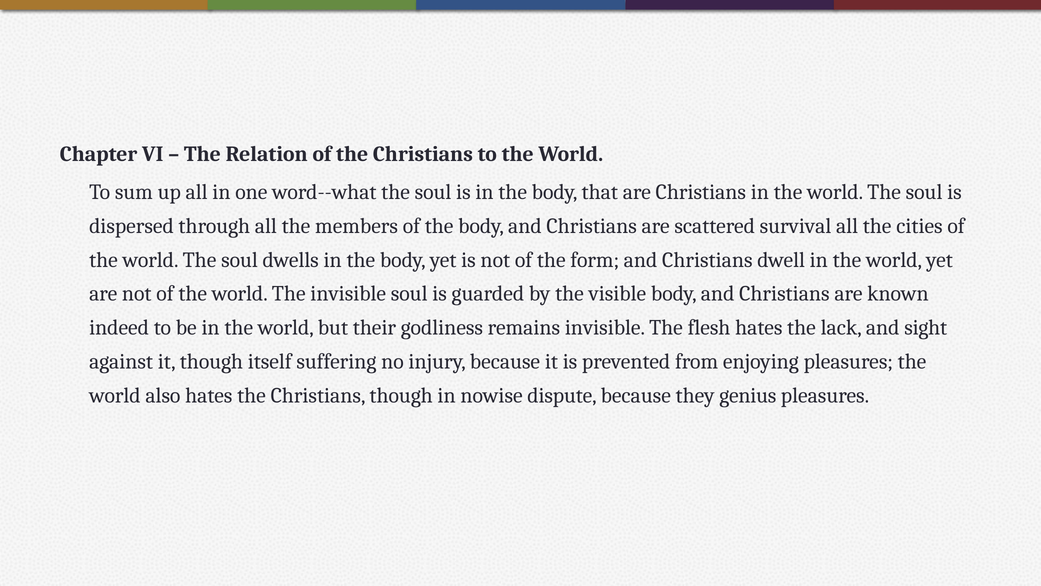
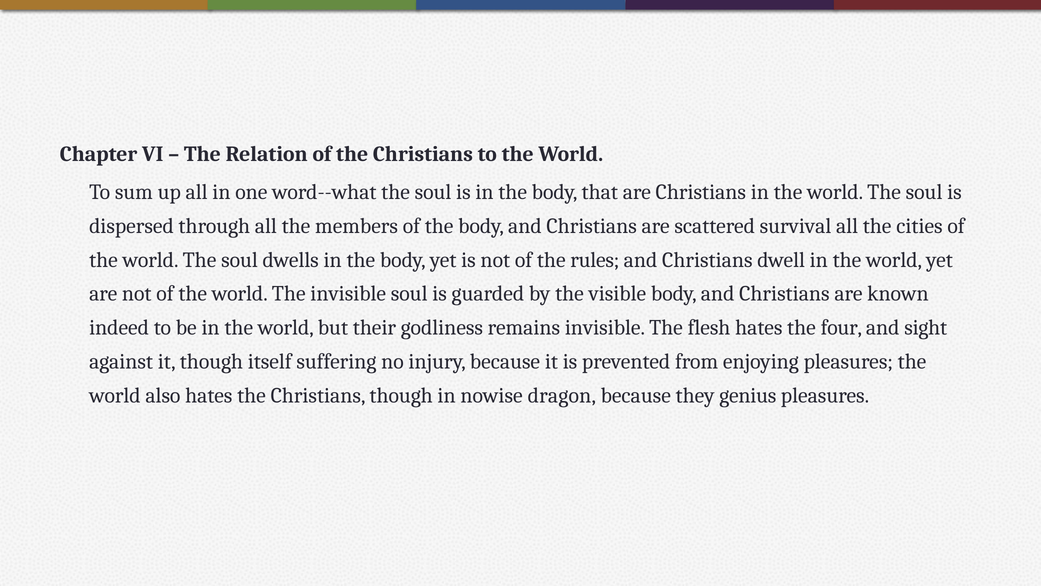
form: form -> rules (595, 260)
lack: lack -> four (841, 327)
dispute: dispute -> dragon (562, 395)
